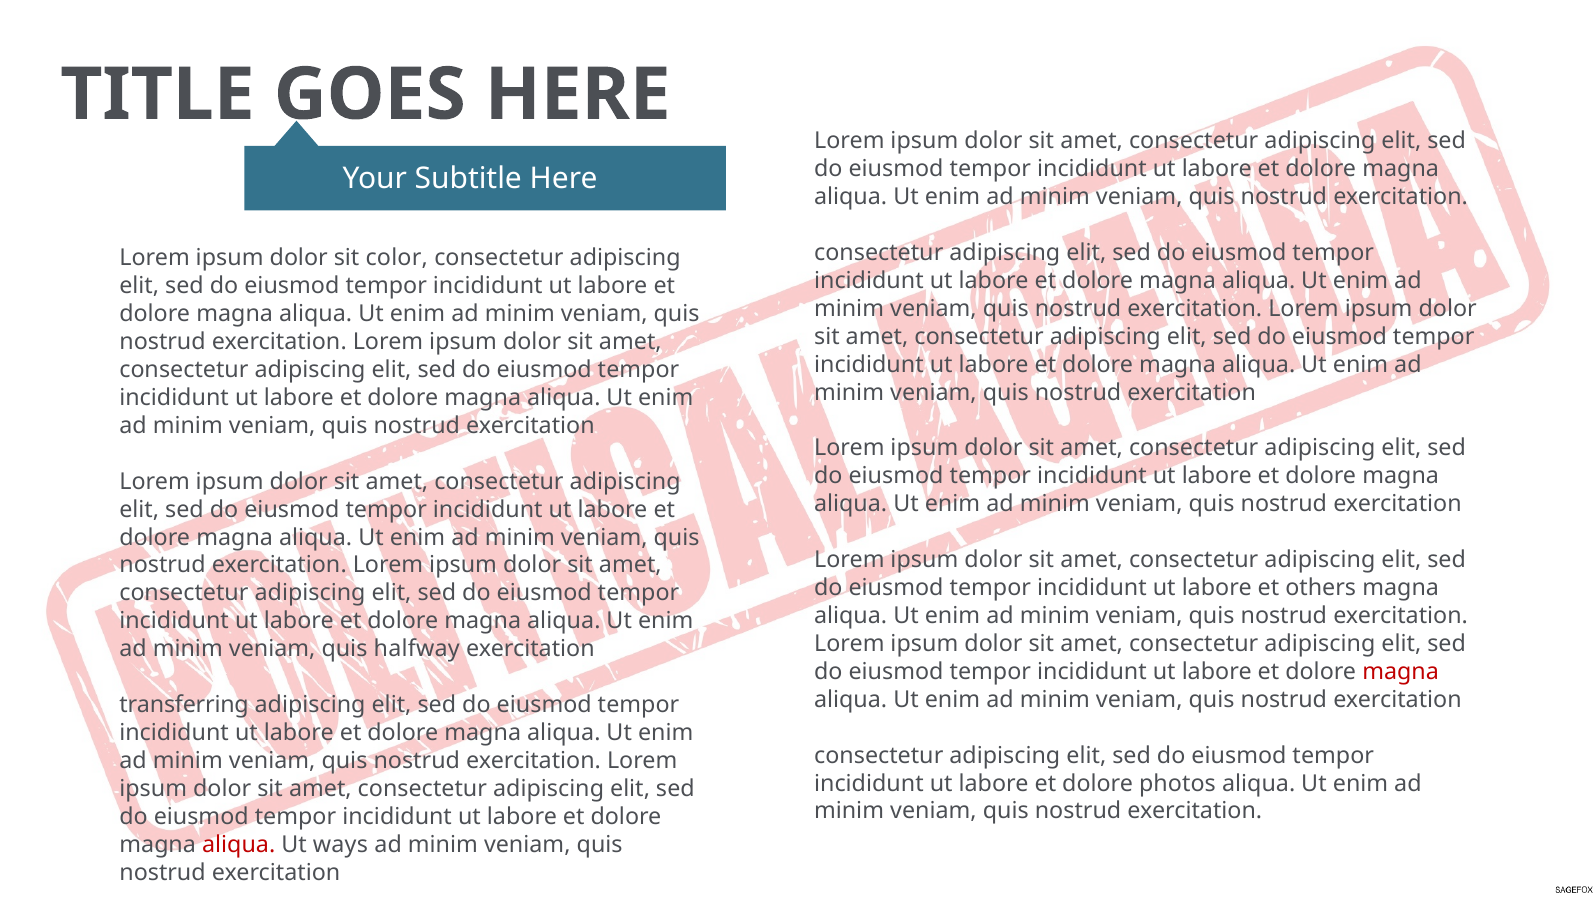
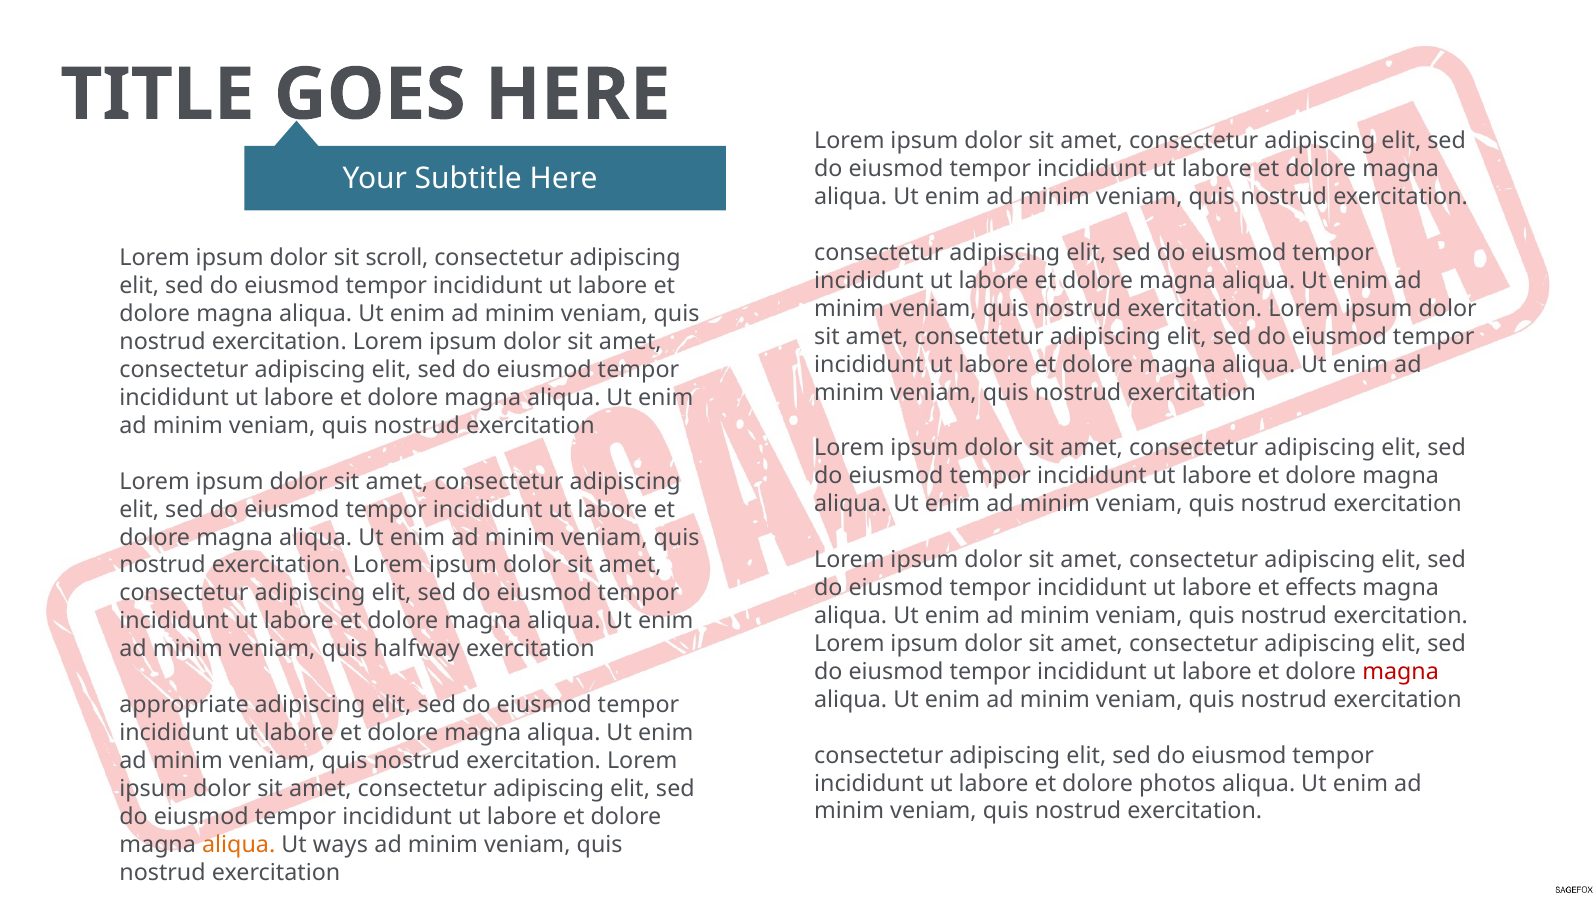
color: color -> scroll (397, 258)
others: others -> effects (1321, 588)
transferring: transferring -> appropriate (184, 706)
aliqua colour: red -> orange (239, 845)
